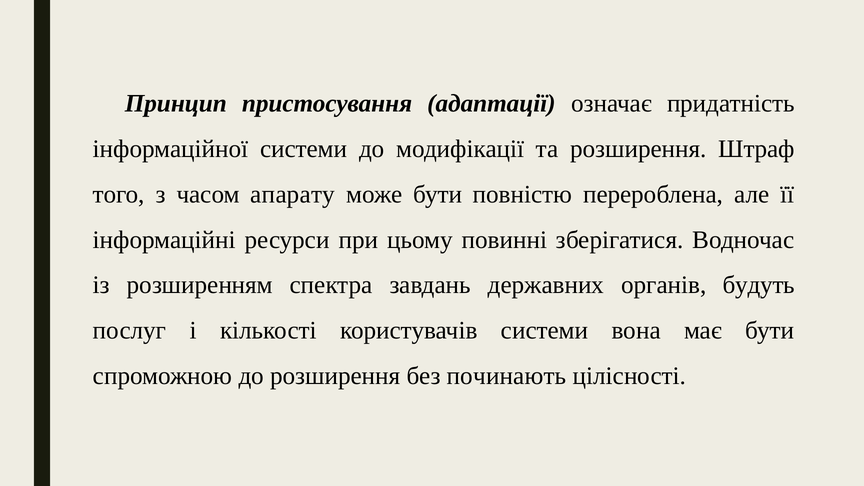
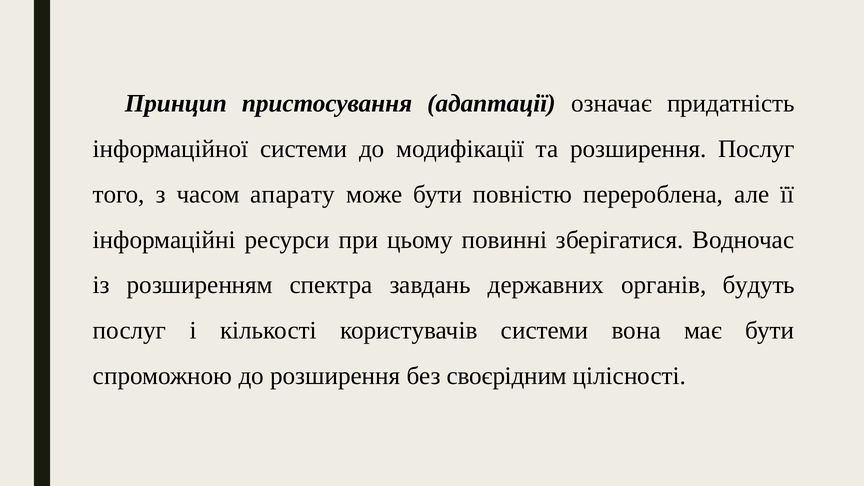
розширення Штраф: Штраф -> Послуг (756, 149)
починають: починають -> своєрідним (507, 376)
